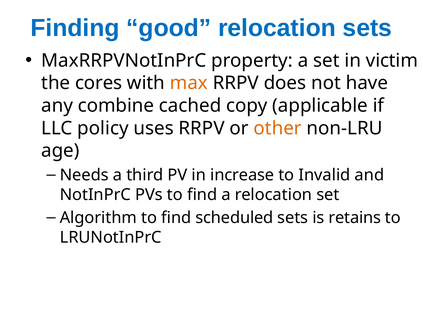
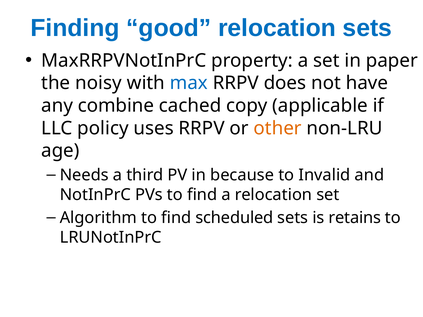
victim: victim -> paper (392, 61)
cores: cores -> noisy (99, 83)
max colour: orange -> blue (189, 83)
increase: increase -> because (242, 175)
